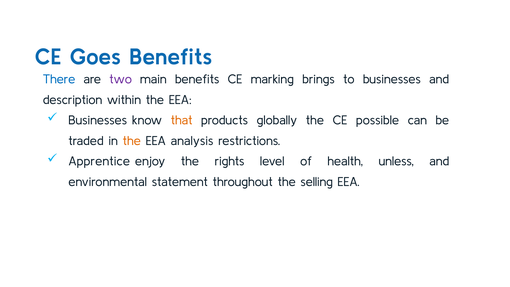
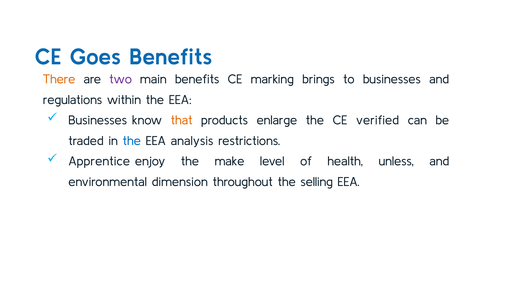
There colour: blue -> orange (59, 79)
description: description -> regulations (73, 100)
globally: globally -> enlarge (277, 120)
possible: possible -> verified (377, 120)
the colour: orange -> blue (132, 141)
rights: rights -> make (230, 161)
statement: statement -> dimension (180, 182)
